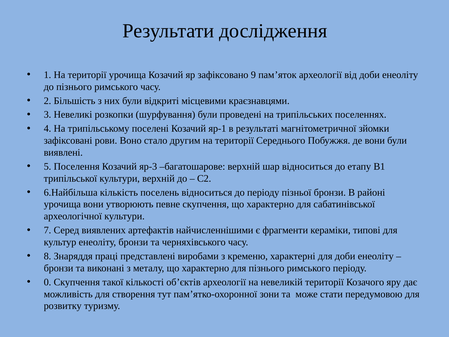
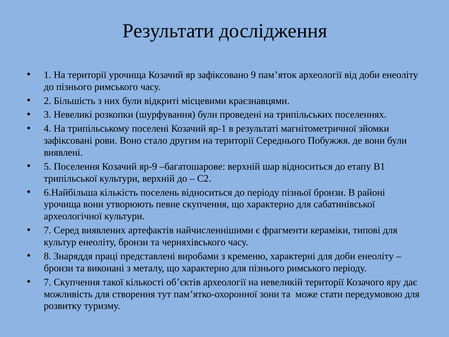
яр-3: яр-3 -> яр-9 (148, 166)
0: 0 -> 7 (48, 282)
